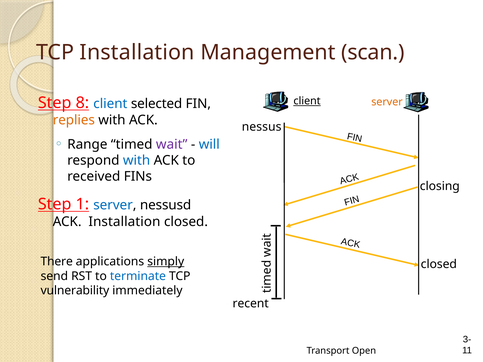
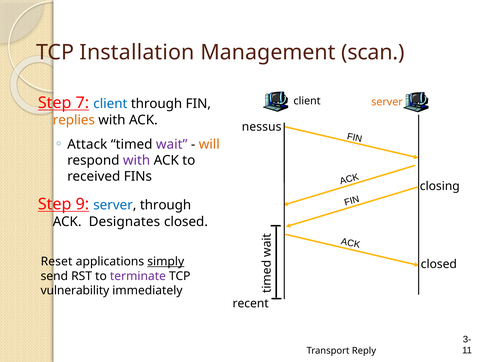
client underline: present -> none (307, 101)
8: 8 -> 7 (82, 103)
client selected: selected -> through (157, 104)
Range: Range -> Attack (87, 144)
will colour: blue -> orange (209, 144)
with colour: blue -> purple (137, 161)
1: 1 -> 9 (82, 204)
server nessusd: nessusd -> through (166, 205)
ACK Installation: Installation -> Designates (124, 222)
There: There -> Reset (57, 262)
terminate colour: blue -> purple (138, 276)
Open: Open -> Reply (364, 351)
